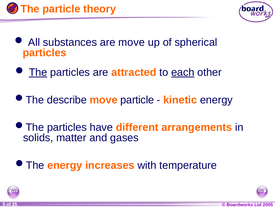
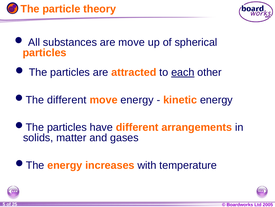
The underline: present -> none (38, 72)
describe: describe -> different (67, 100)
move particle: particle -> energy (137, 100)
